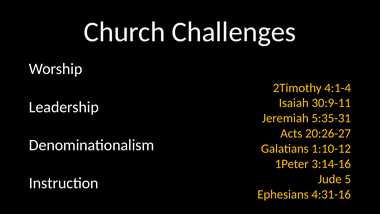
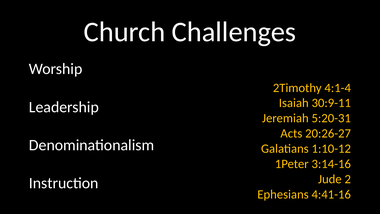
5:35-31: 5:35-31 -> 5:20-31 (331, 118)
5: 5 -> 2 (348, 179)
4:31-16: 4:31-16 -> 4:41-16 (331, 194)
